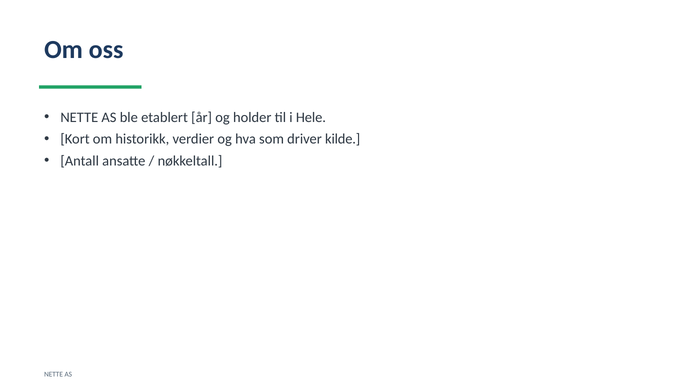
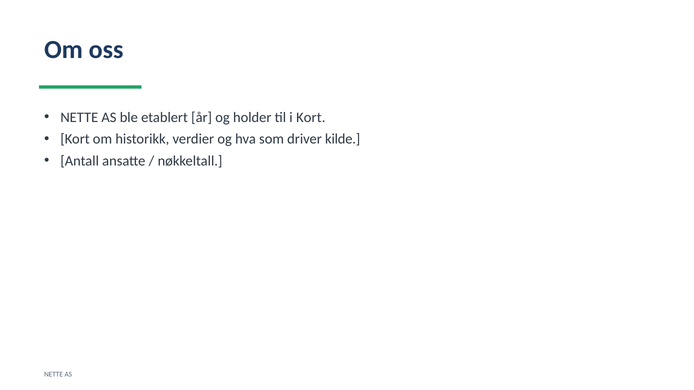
i Hele: Hele -> Kort (311, 118)
